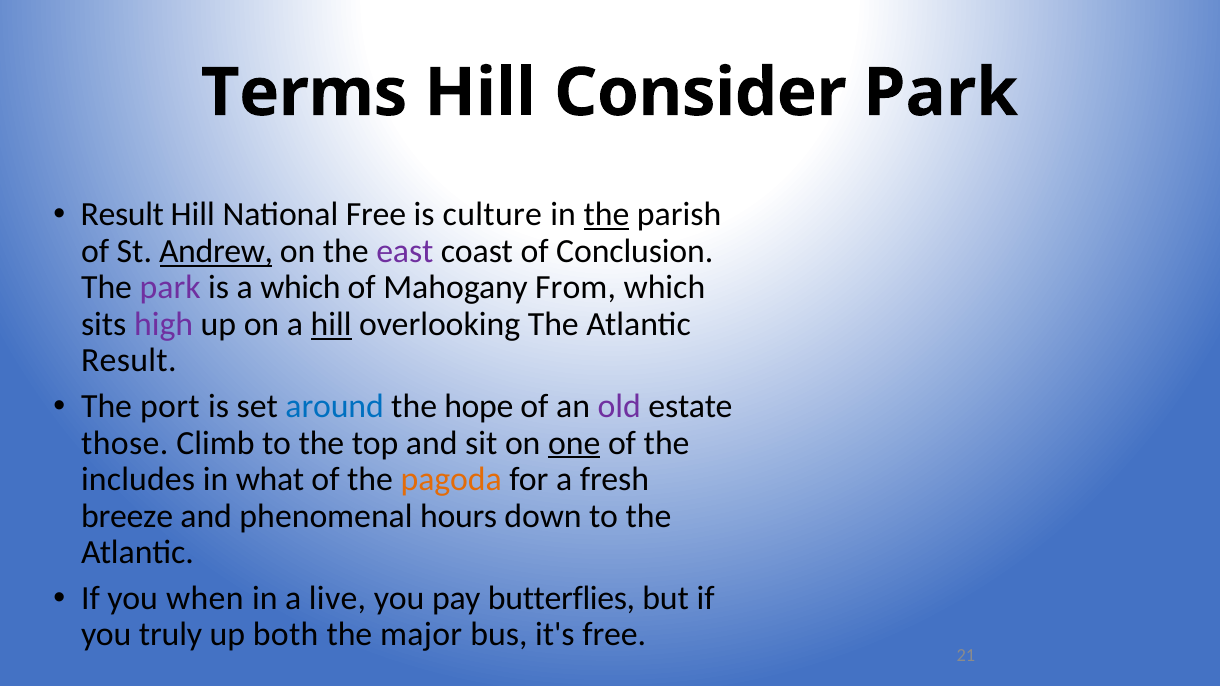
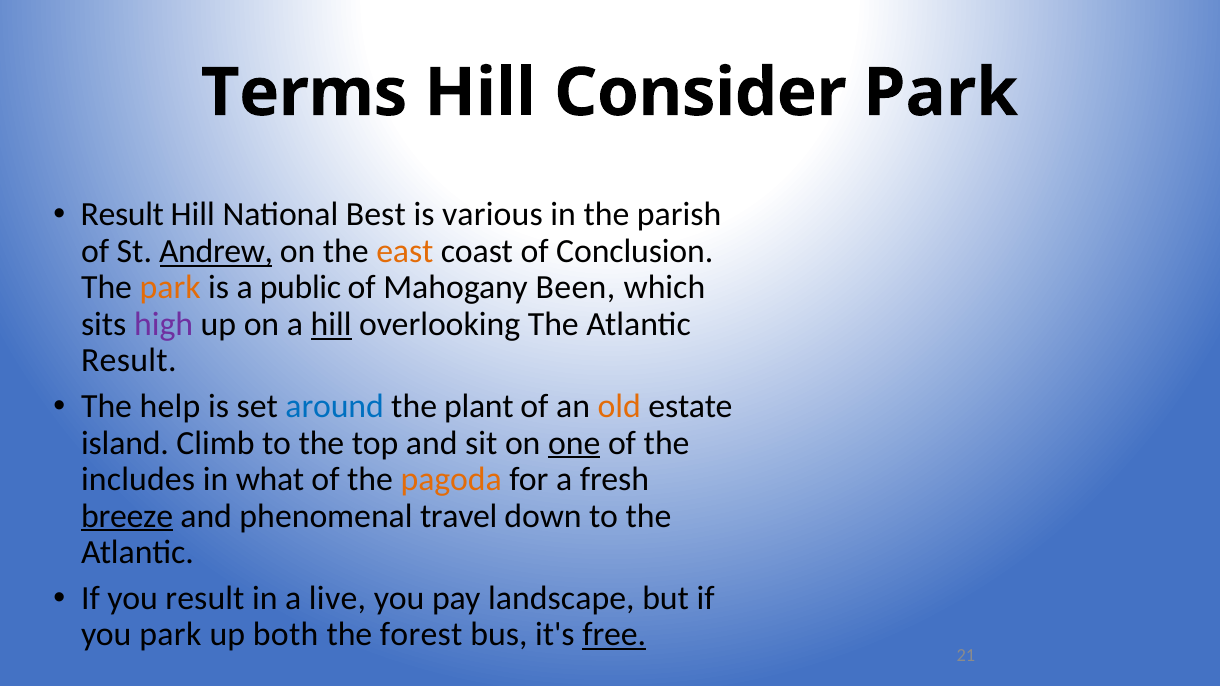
National Free: Free -> Best (376, 215)
culture: culture -> various (492, 215)
the underline: present -> none (606, 215)
east colour: purple -> orange (405, 251)
park colour: purple -> orange (170, 288)
a which: which -> public (300, 288)
From: From -> Been (575, 288)
port: port -> help (170, 407)
hope: hope -> plant (479, 407)
old colour: purple -> orange (619, 407)
those: those -> island (125, 443)
breeze underline: none -> present (127, 516)
hours: hours -> travel (459, 516)
you when: when -> result (205, 598)
butterflies: butterflies -> landscape (561, 598)
you truly: truly -> park (170, 635)
major: major -> forest (421, 635)
free underline: none -> present (614, 635)
